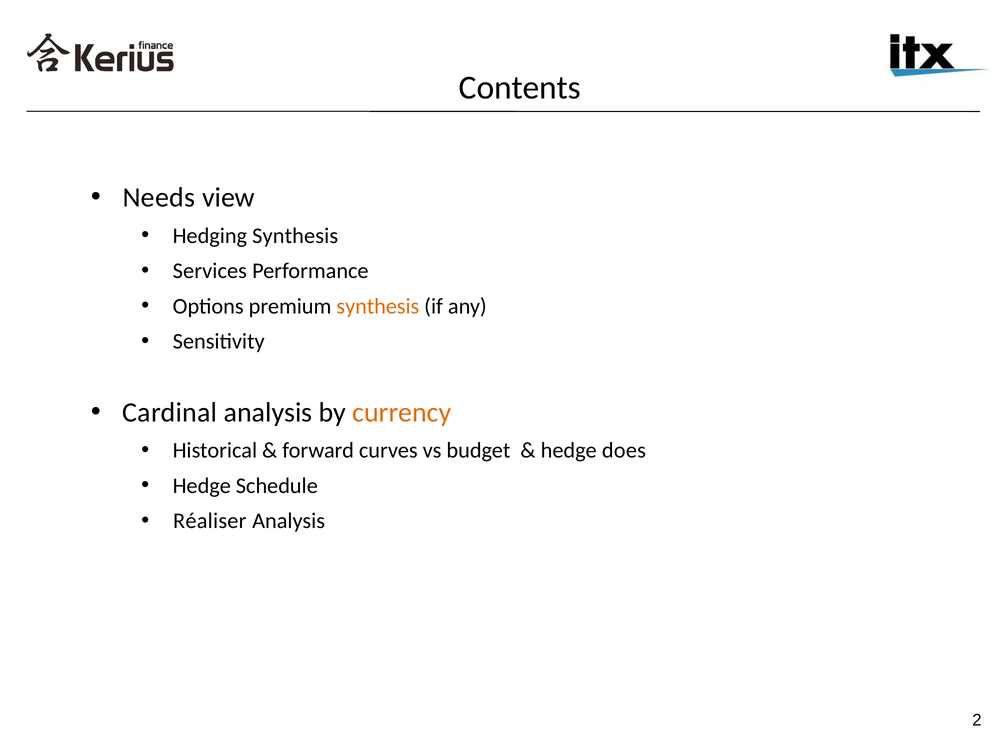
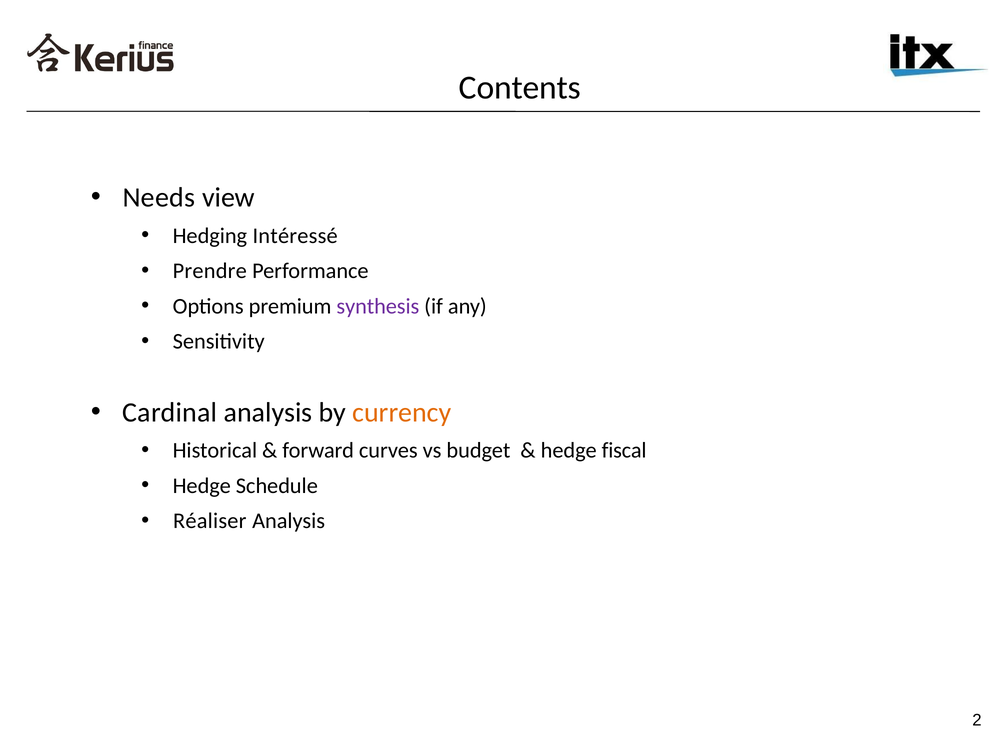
Hedging Synthesis: Synthesis -> Intéressé (295, 236)
Services: Services -> Prendre (210, 271)
synthesis colour: orange -> purple (378, 306)
does: does -> fiscal (624, 451)
